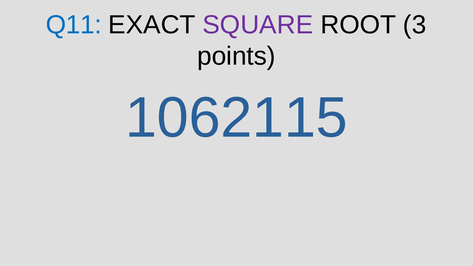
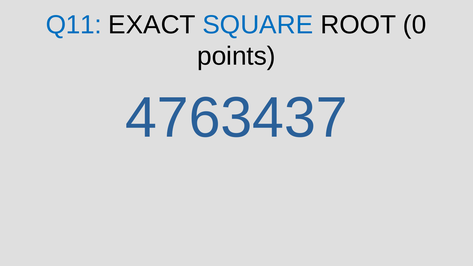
SQUARE colour: purple -> blue (258, 25)
3: 3 -> 0 (415, 25)
1062115: 1062115 -> 4763437 (236, 118)
